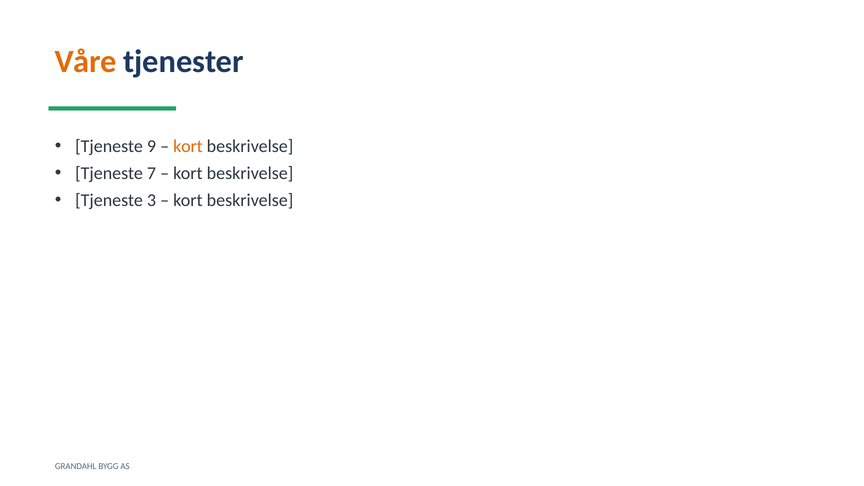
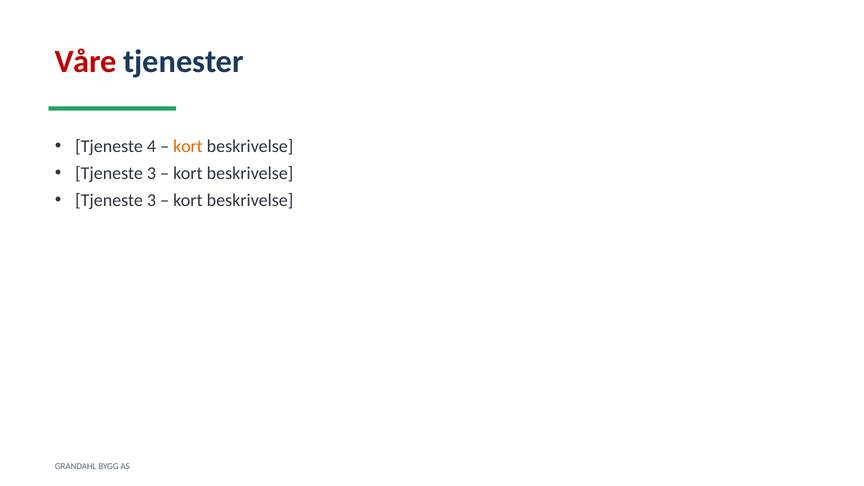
Våre colour: orange -> red (86, 62)
9: 9 -> 4 (151, 146)
7: 7 -> 3 (151, 173)
